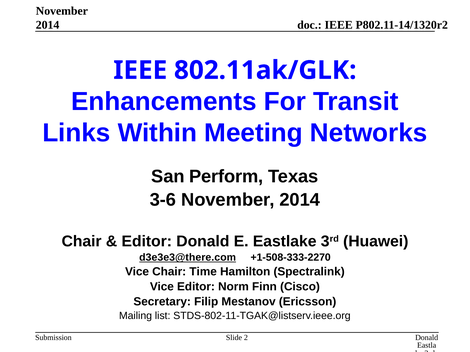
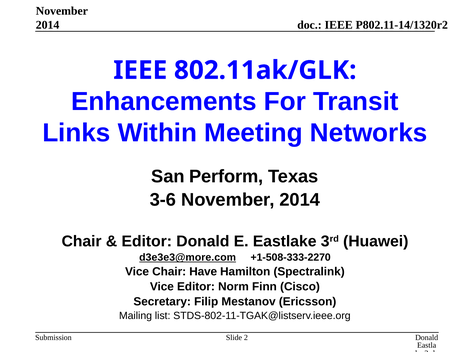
d3e3e3@there.com: d3e3e3@there.com -> d3e3e3@more.com (188, 258)
Time: Time -> Have (203, 272)
